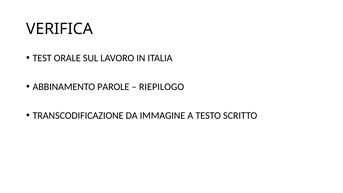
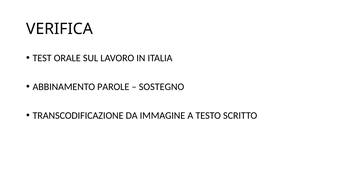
RIEPILOGO: RIEPILOGO -> SOSTEGNO (162, 87)
